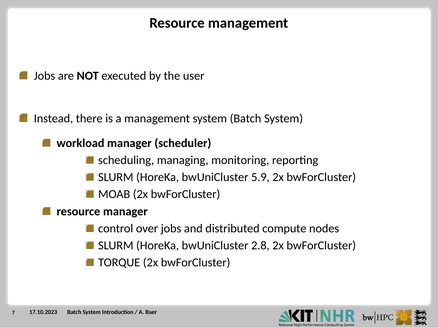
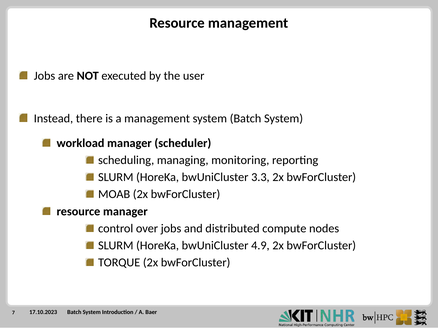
5.9: 5.9 -> 3.3 (260, 177)
2.8: 2.8 -> 4.9 (260, 246)
